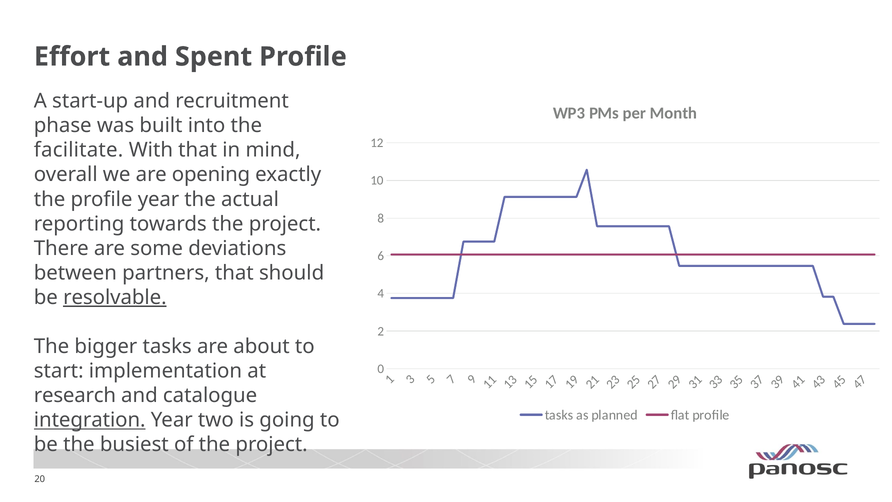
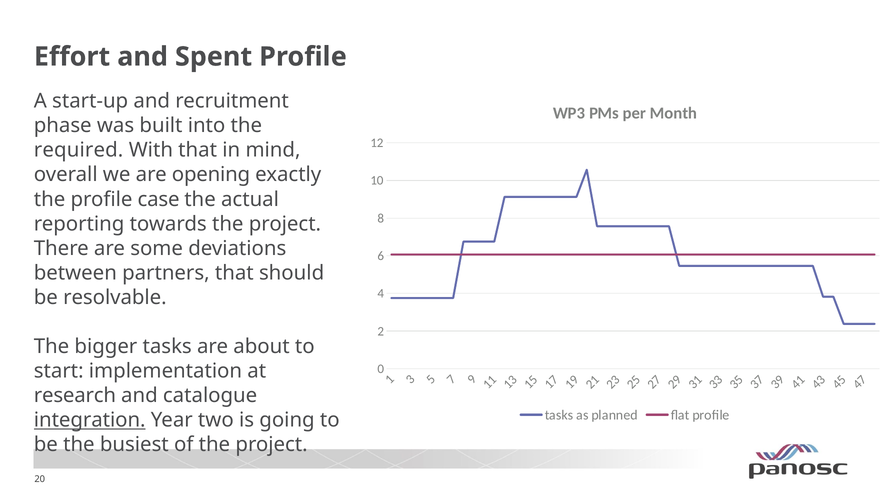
facilitate: facilitate -> required (79, 150)
profile year: year -> case (159, 199)
resolvable underline: present -> none (115, 297)
